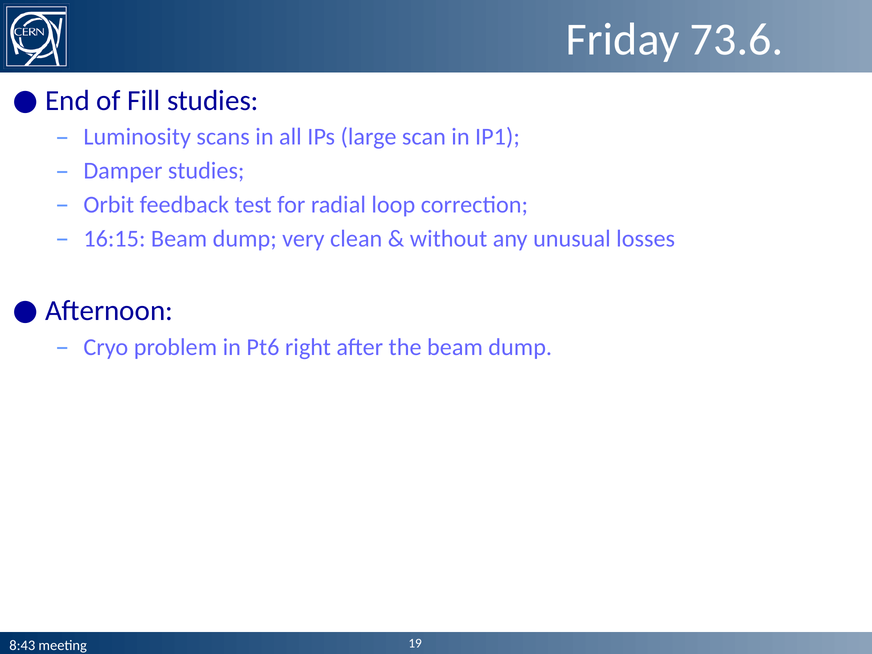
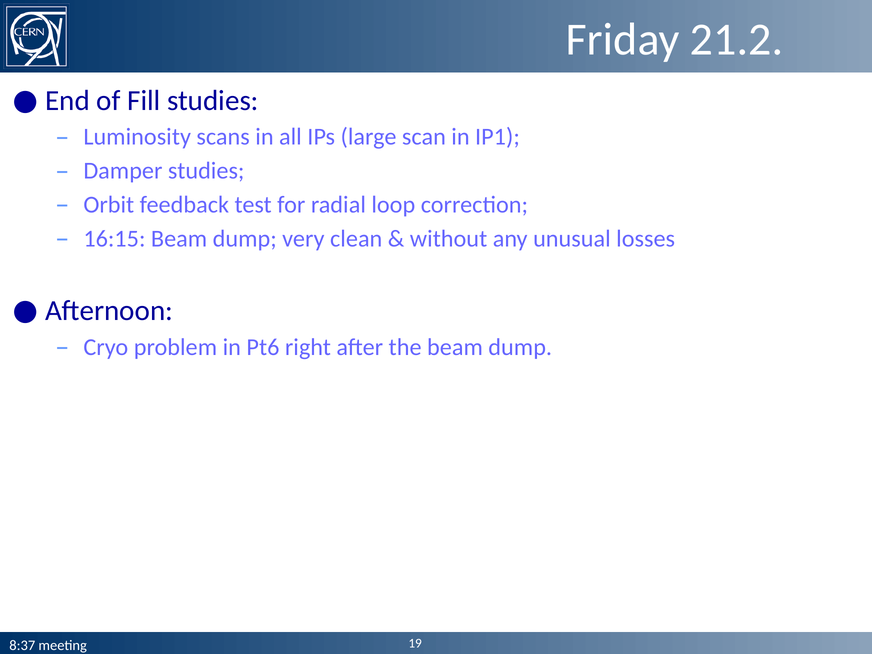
73.6: 73.6 -> 21.2 (737, 40)
8:43: 8:43 -> 8:37 (22, 646)
